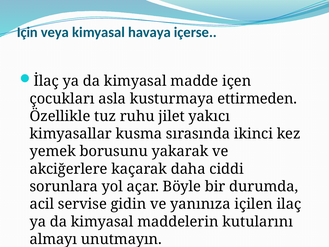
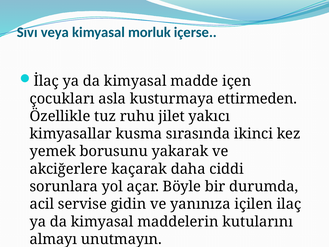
Için: Için -> Sıvı (27, 32)
havaya: havaya -> morluk (149, 32)
